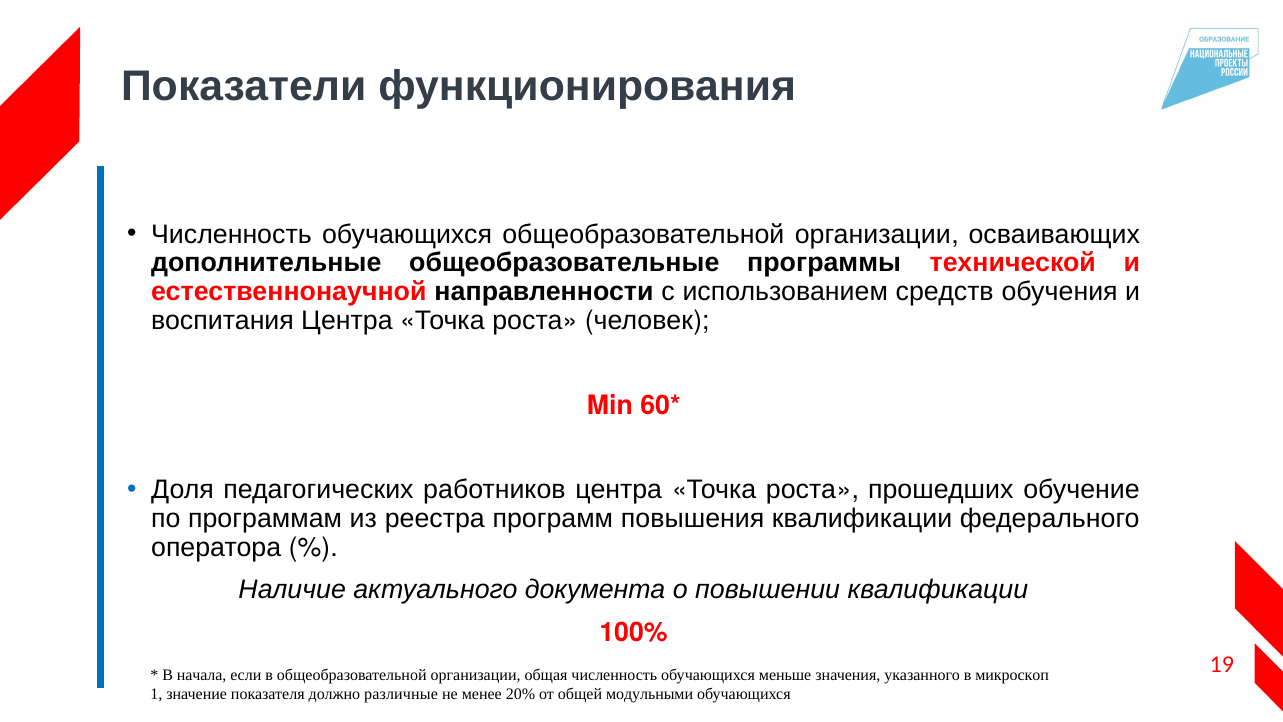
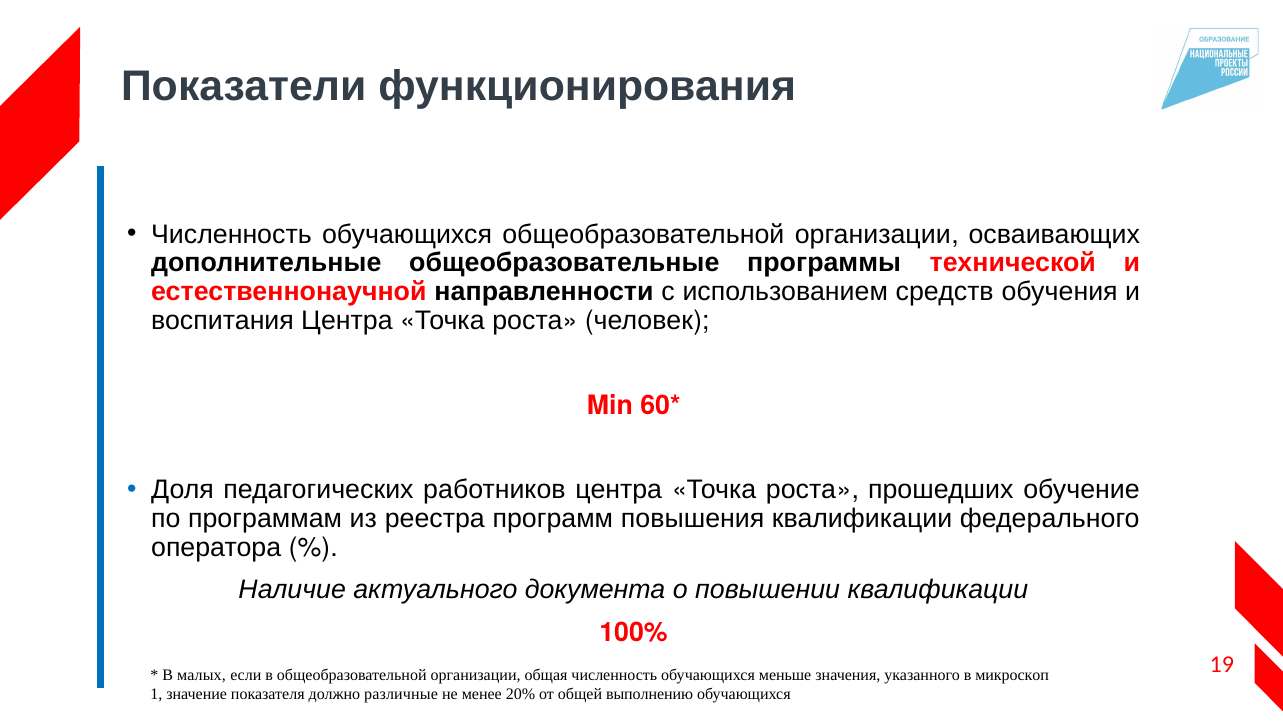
начала: начала -> малых (202, 674)
модульными: модульными -> выполнению (650, 694)
